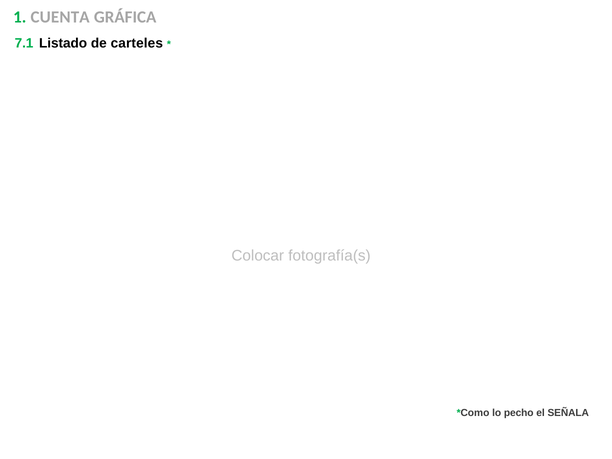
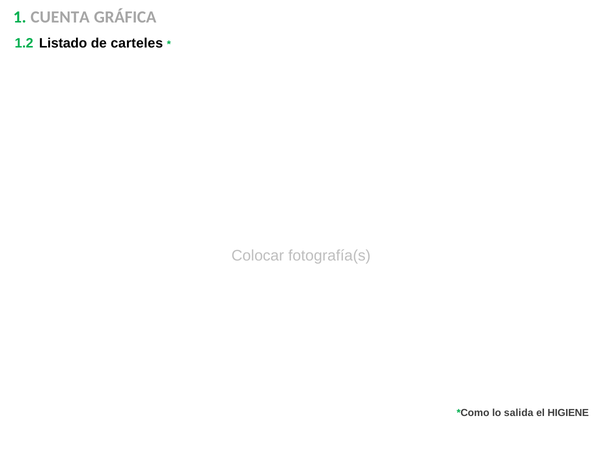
7.1: 7.1 -> 1.2 (24, 43)
pecho: pecho -> salida (519, 413)
SEÑALA: SEÑALA -> HIGIENE (568, 413)
